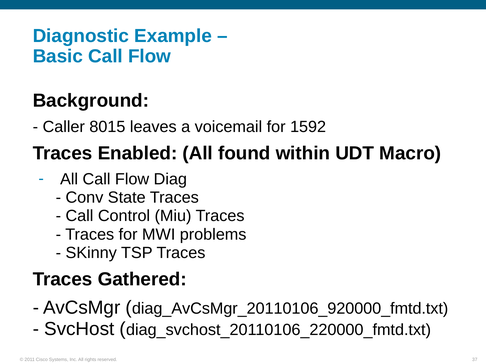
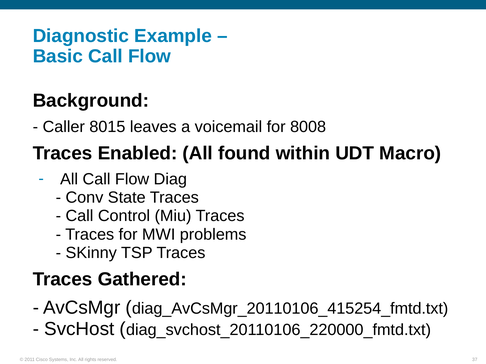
1592: 1592 -> 8008 (308, 127)
diag_AvCsMgr_20110106_920000_fmtd.txt: diag_AvCsMgr_20110106_920000_fmtd.txt -> diag_AvCsMgr_20110106_415254_fmtd.txt (290, 309)
